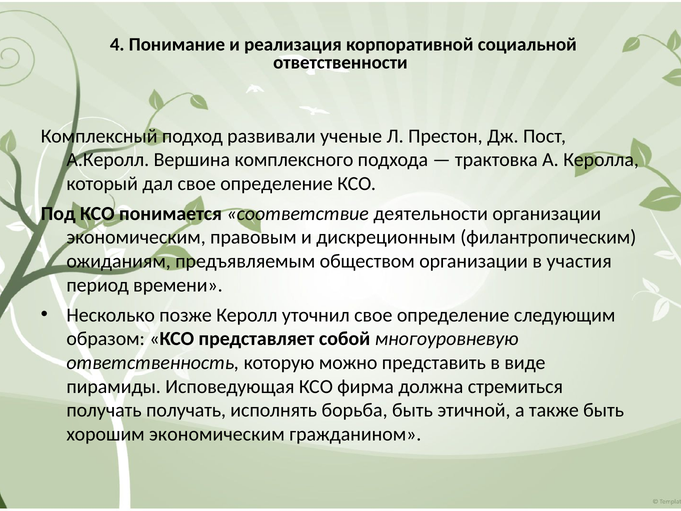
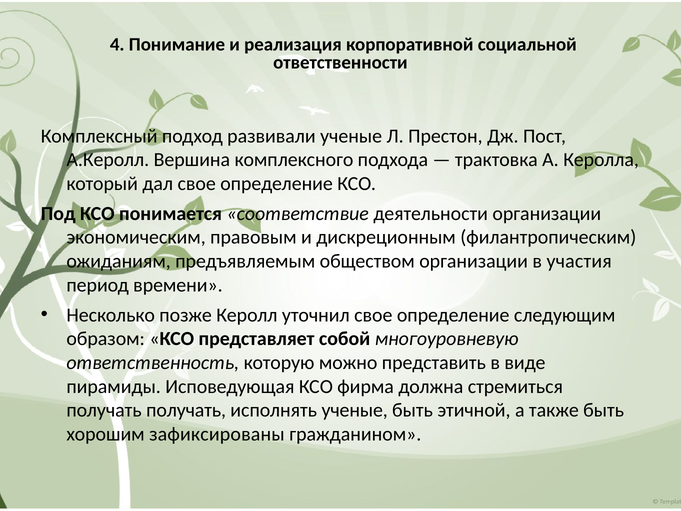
исполнять борьба: борьба -> ученые (355, 410)
хорошим экономическим: экономическим -> зафиксированы (217, 434)
